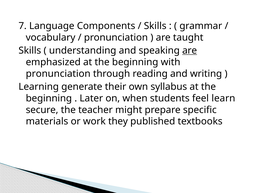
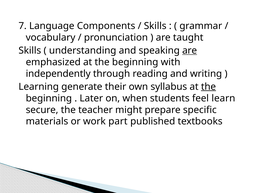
pronunciation: pronunciation -> independently (58, 74)
the underline: none -> present (208, 87)
they: they -> part (118, 122)
